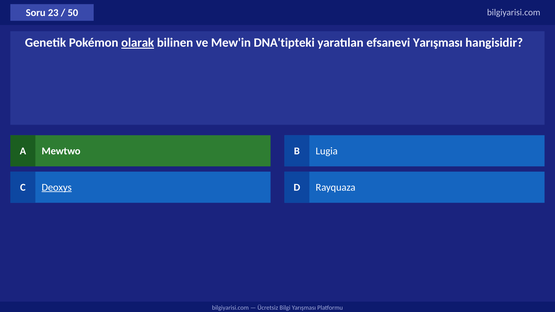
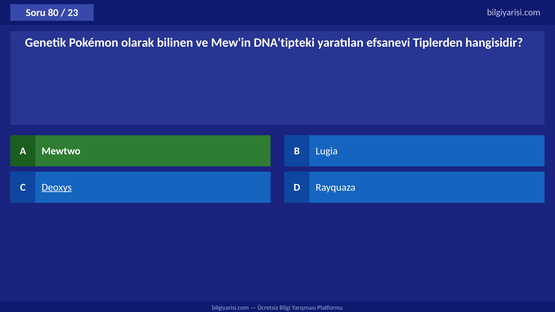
23: 23 -> 80 (53, 13)
50: 50 -> 23 (73, 13)
olarak underline: present -> none (138, 43)
efsanevi Yarışması: Yarışması -> Tiplerden (438, 43)
